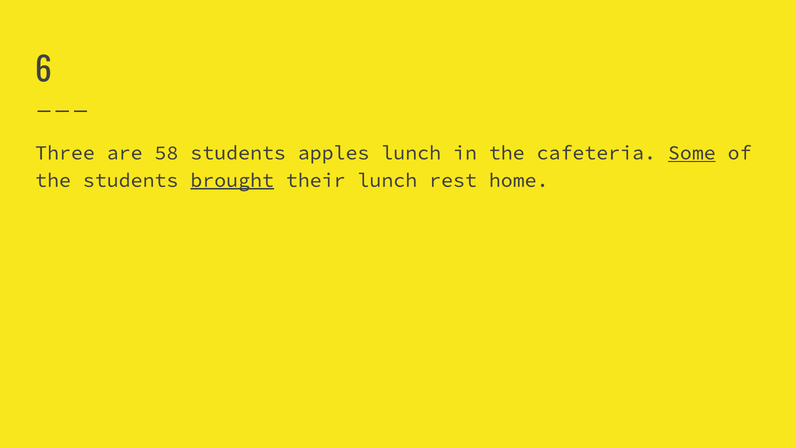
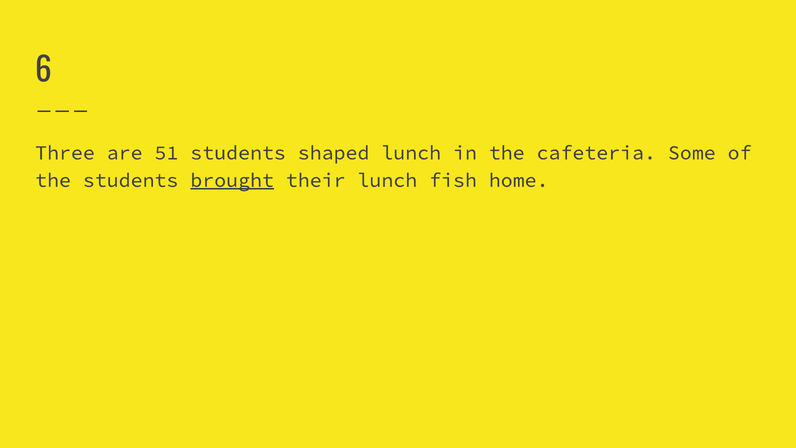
58: 58 -> 51 (166, 153)
apples: apples -> shaped (334, 153)
Some underline: present -> none (692, 153)
rest: rest -> fish (453, 180)
